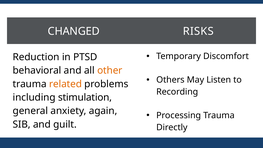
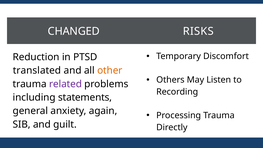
behavioral: behavioral -> translated (37, 71)
related colour: orange -> purple (65, 84)
stimulation: stimulation -> statements (85, 97)
